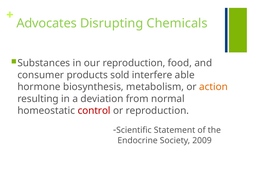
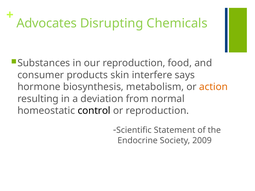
sold: sold -> skin (120, 75)
able: able -> says (185, 75)
control colour: red -> black (94, 111)
